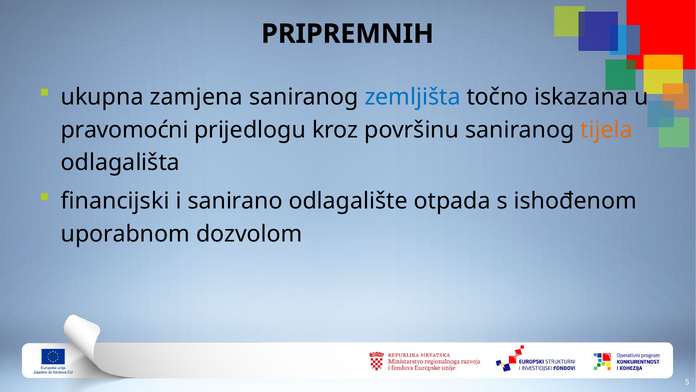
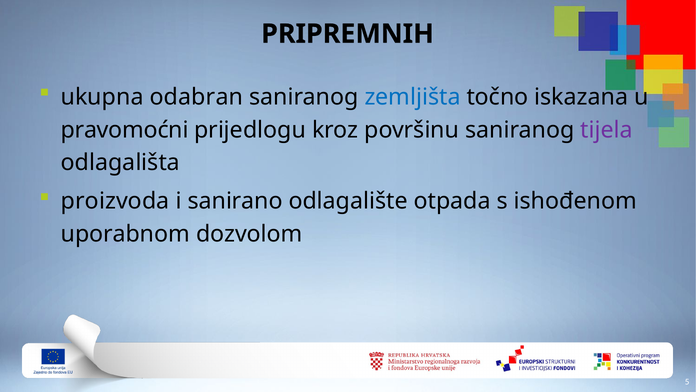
zamjena: zamjena -> odabran (196, 97)
tijela colour: orange -> purple (607, 130)
financijski: financijski -> proizvoda (115, 201)
